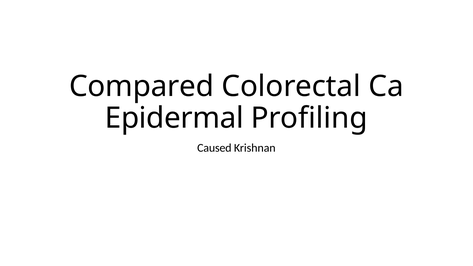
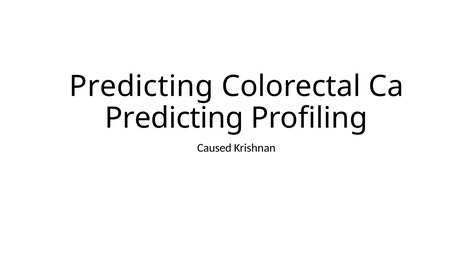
Compared: Compared -> Predicting (141, 86)
Epidermal: Epidermal -> Predicting (174, 118)
